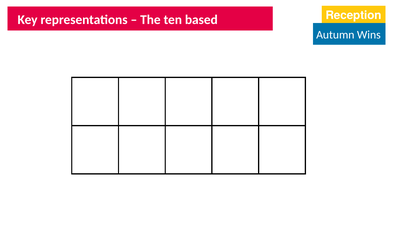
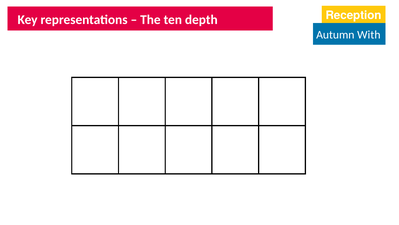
based: based -> depth (201, 20)
Wins: Wins -> With (369, 35)
